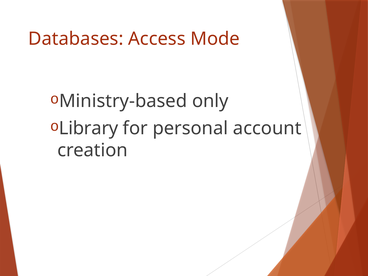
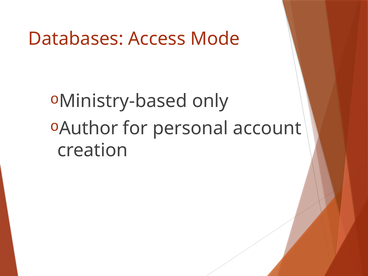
Library: Library -> Author (89, 128)
